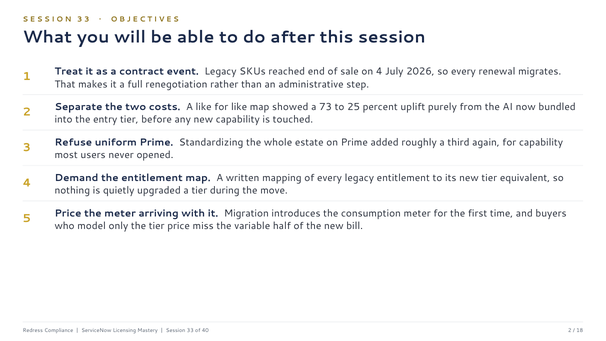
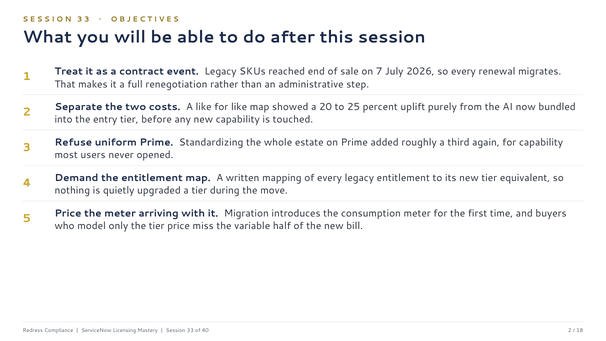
on 4: 4 -> 7 (379, 71)
73: 73 -> 20 (326, 107)
